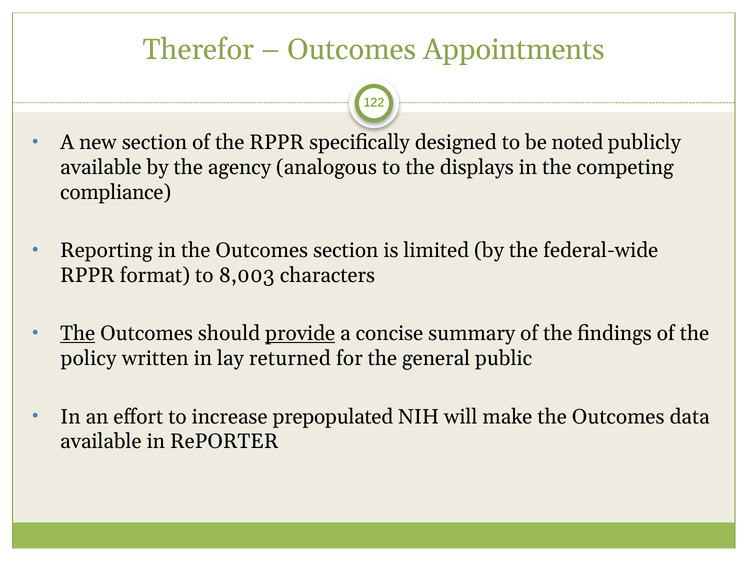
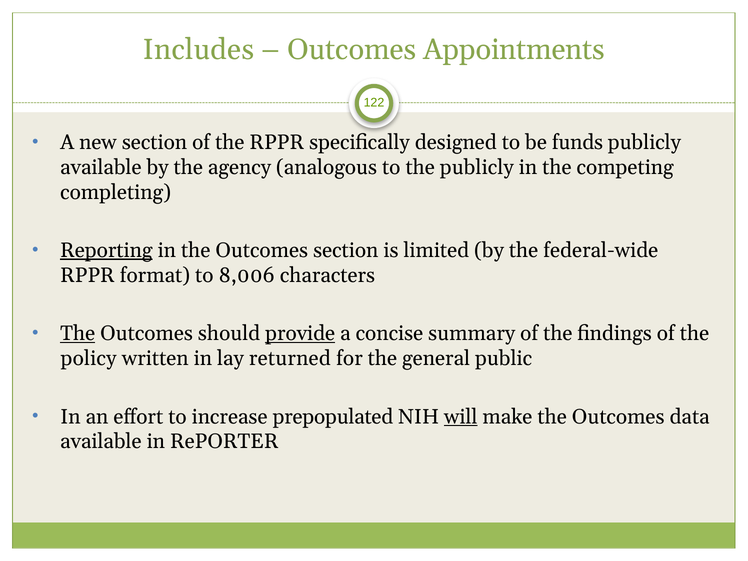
Therefor: Therefor -> Includes (198, 49)
noted: noted -> funds (577, 142)
the displays: displays -> publicly (477, 167)
compliance: compliance -> completing (116, 192)
Reporting underline: none -> present (106, 250)
8,003: 8,003 -> 8,006 (247, 275)
will underline: none -> present (461, 417)
